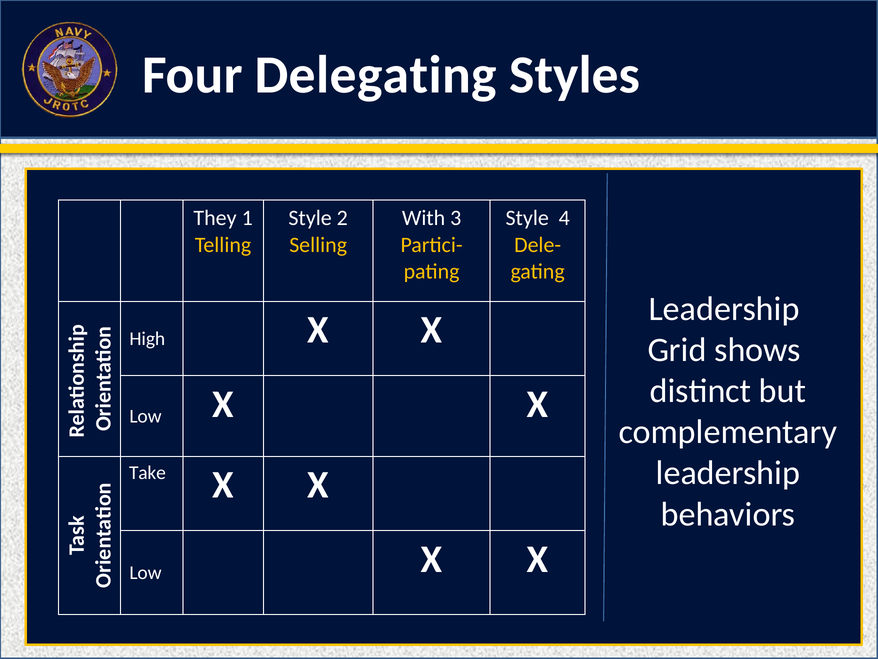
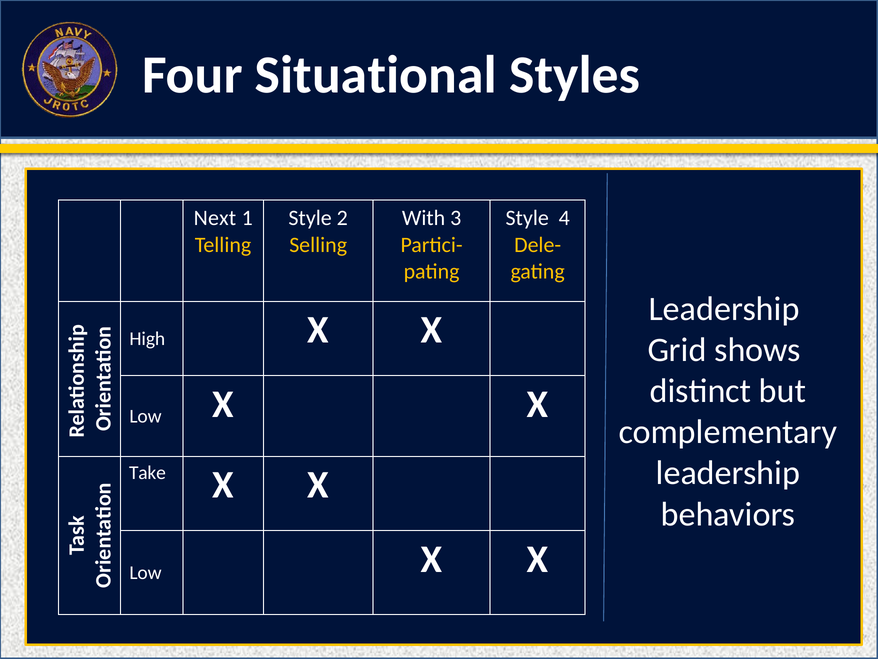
Delegating: Delegating -> Situational (376, 75)
They: They -> Next (215, 218)
